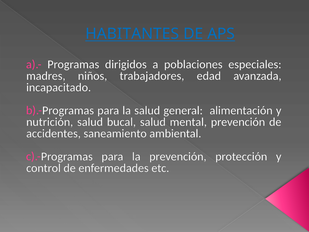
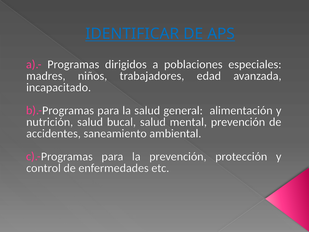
HABITANTES: HABITANTES -> IDENTIFICAR (132, 34)
